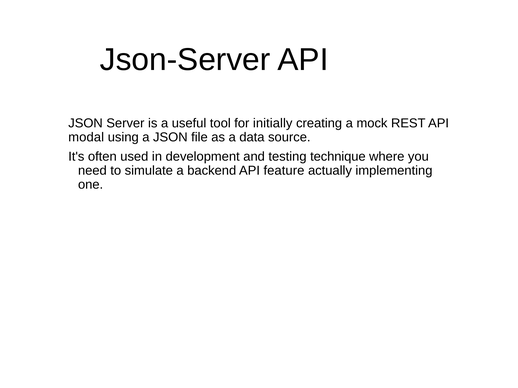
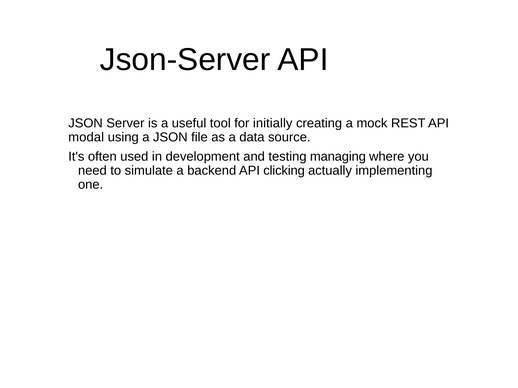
technique: technique -> managing (338, 157)
feature: feature -> clicking (284, 171)
